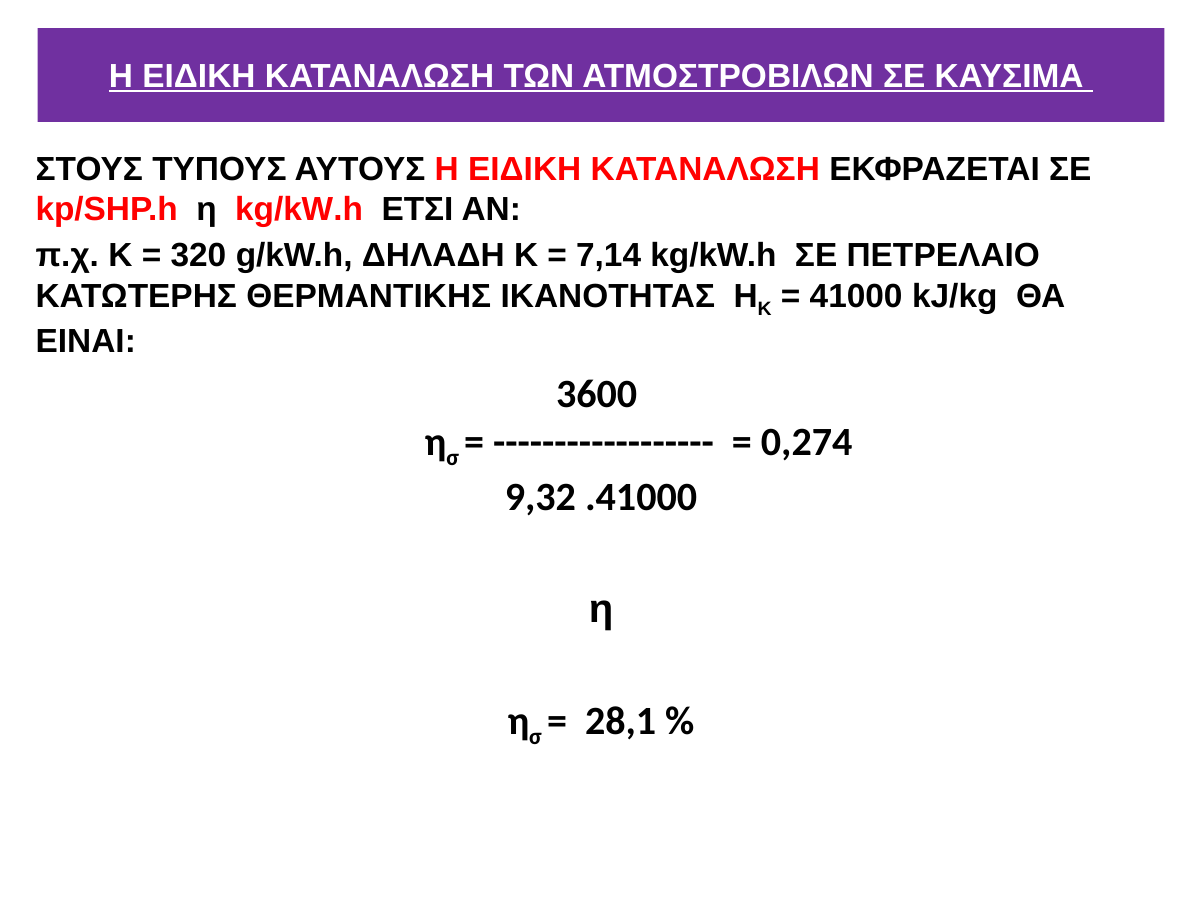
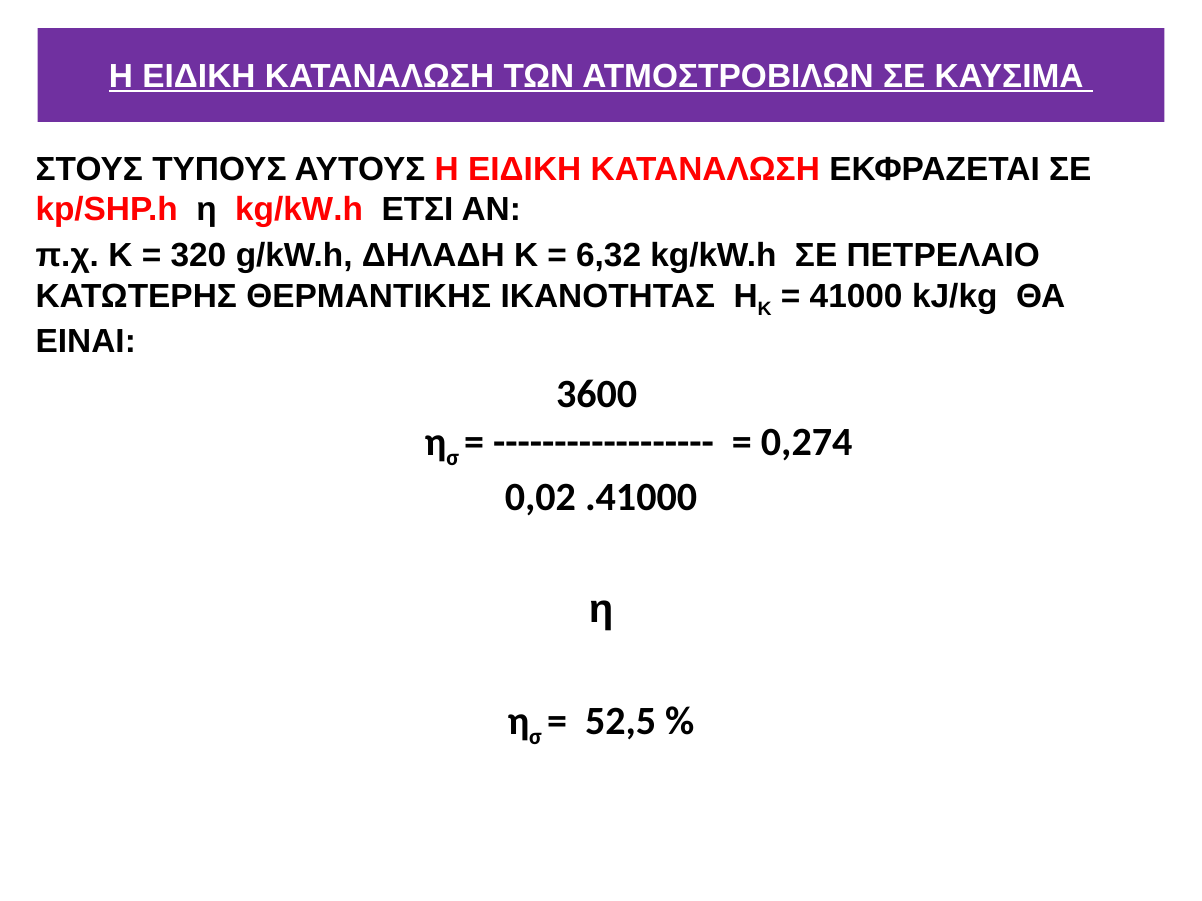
7,14: 7,14 -> 6,32 (609, 256)
9,32: 9,32 -> 0,02 (540, 497)
28,1: 28,1 -> 52,5 (621, 721)
